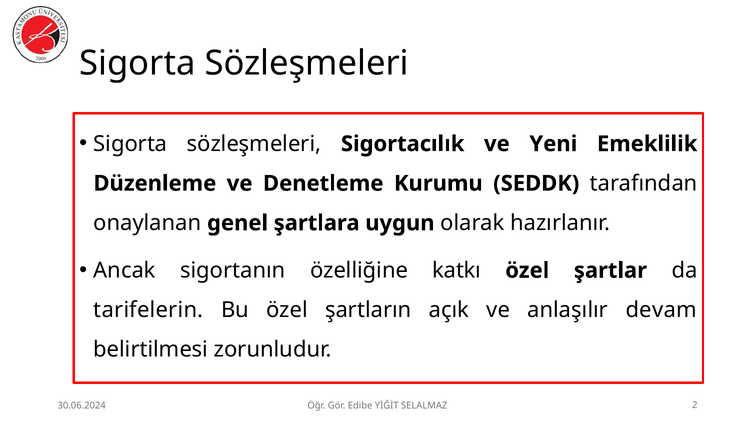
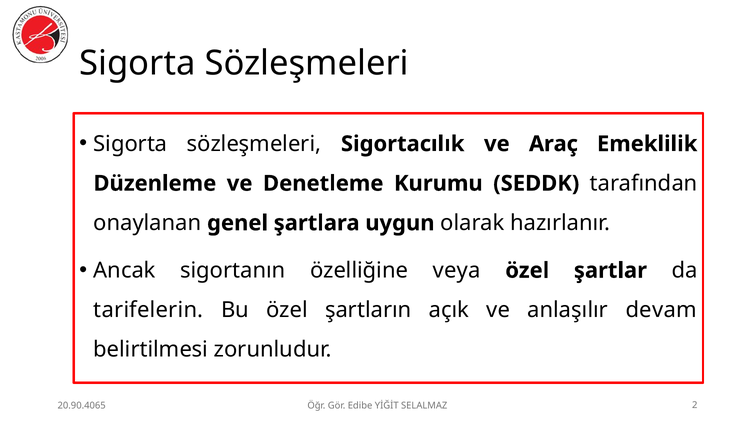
Yeni: Yeni -> Araç (553, 144)
katkı: katkı -> veya (457, 270)
30.06.2024: 30.06.2024 -> 20.90.4065 (82, 406)
